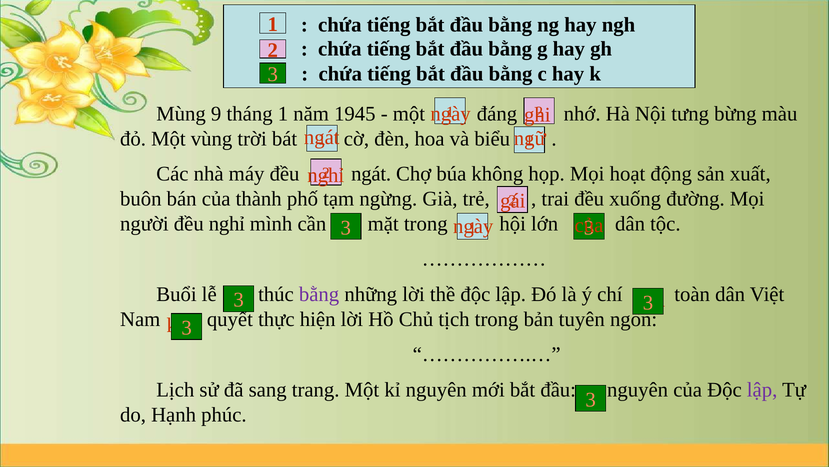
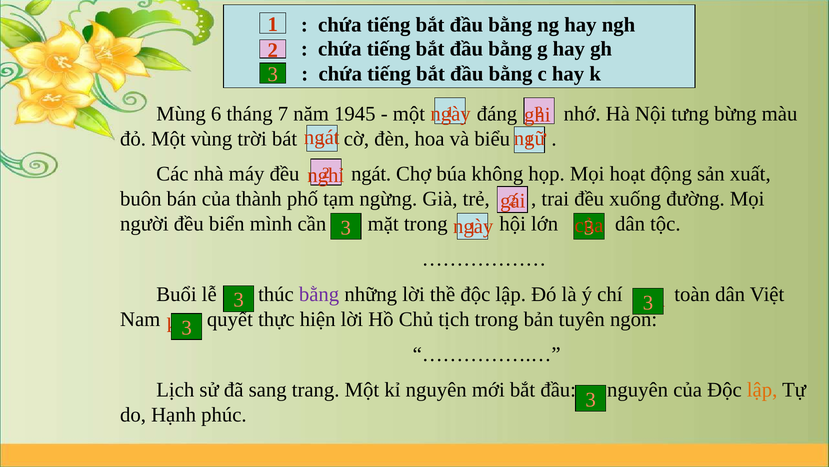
9: 9 -> 6 (216, 114)
tháng 1: 1 -> 7 (283, 114)
đều nghỉ: nghỉ -> biển (227, 223)
lập colour: purple -> orange (762, 389)
